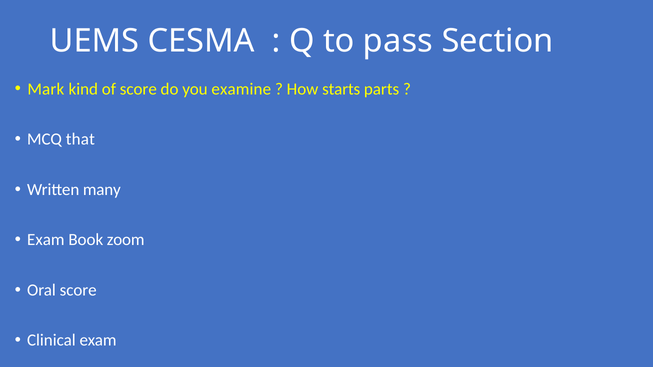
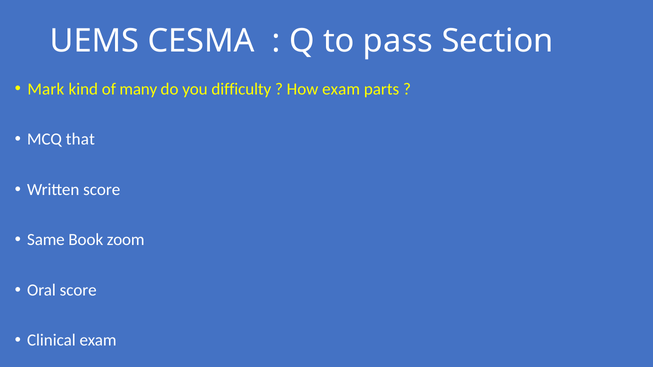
of score: score -> many (138, 89)
examine: examine -> difficulty (241, 89)
How starts: starts -> exam (341, 89)
Written many: many -> score (102, 190)
Exam: Exam -> Same (46, 240)
